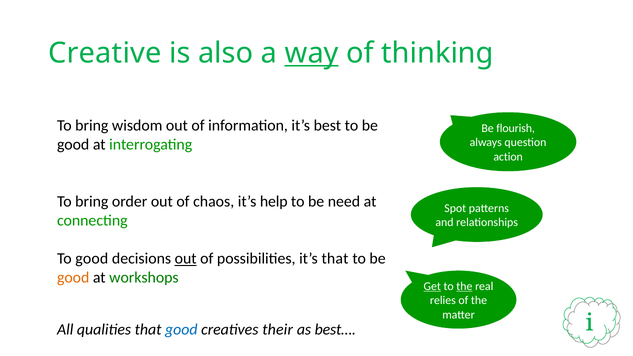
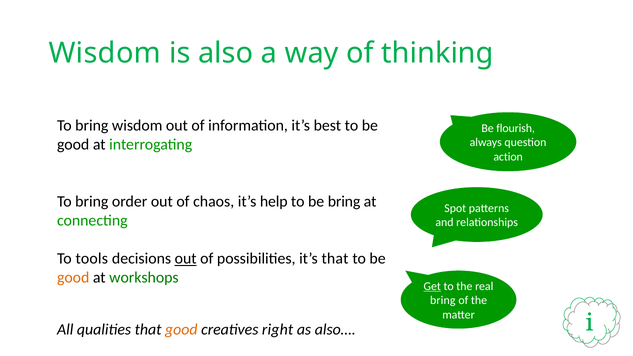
Creative: Creative -> Wisdom (105, 53)
way underline: present -> none (312, 53)
be need: need -> bring (344, 202)
To good: good -> tools (92, 259)
the underline: present -> none (464, 286)
relies: relies -> bring (443, 300)
good colour: blue -> orange (181, 330)
their: their -> right (278, 330)
best…: best… -> also… (335, 330)
